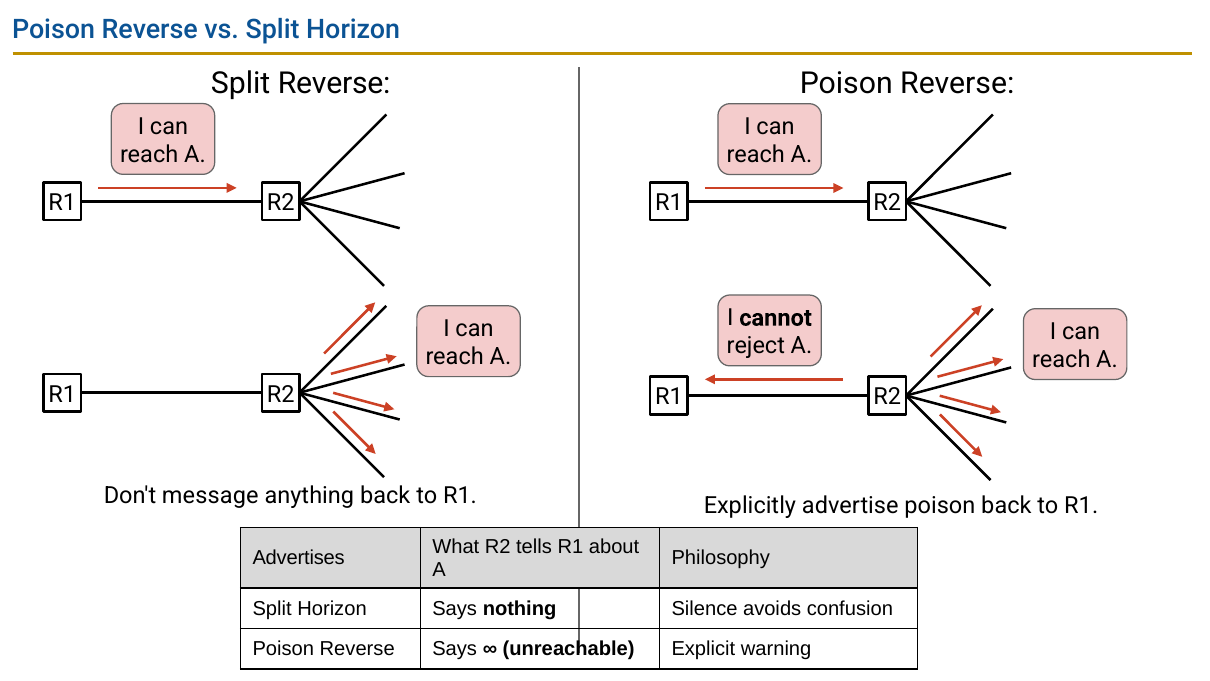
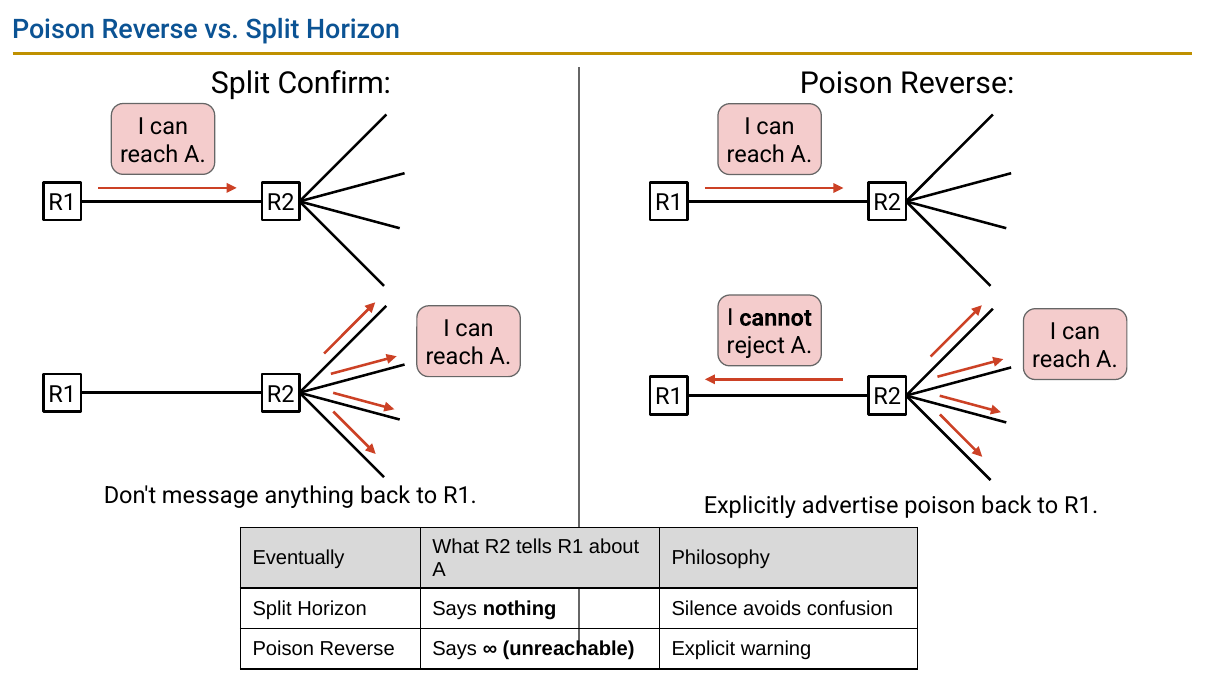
Split Reverse: Reverse -> Confirm (334, 84)
Advertises: Advertises -> Eventually (299, 558)
